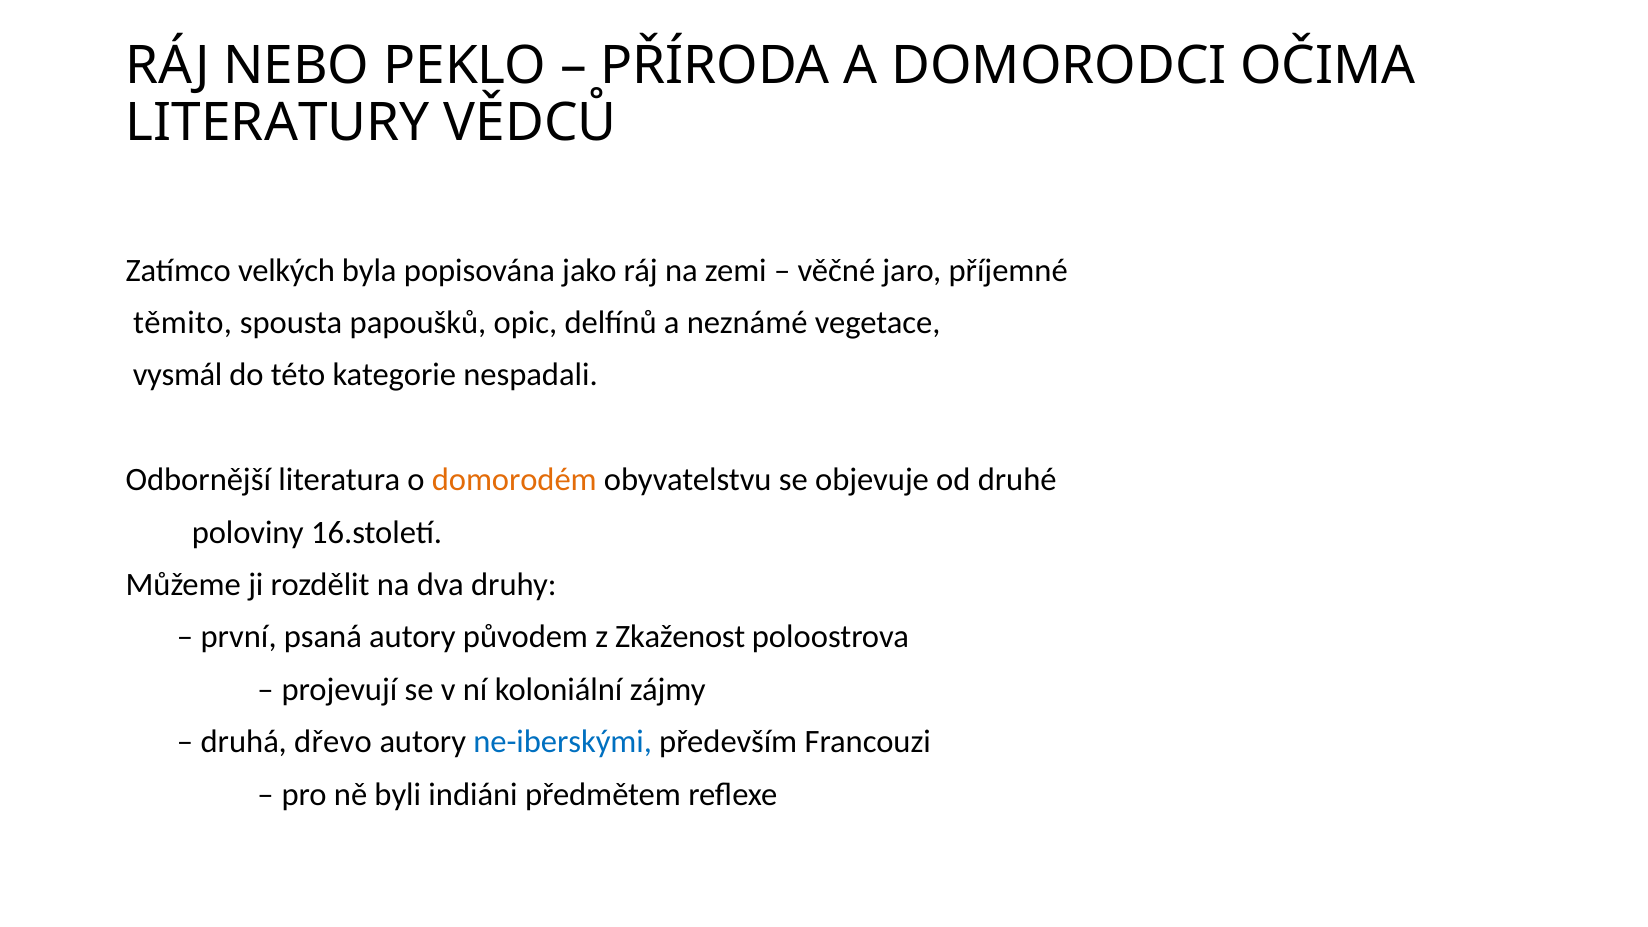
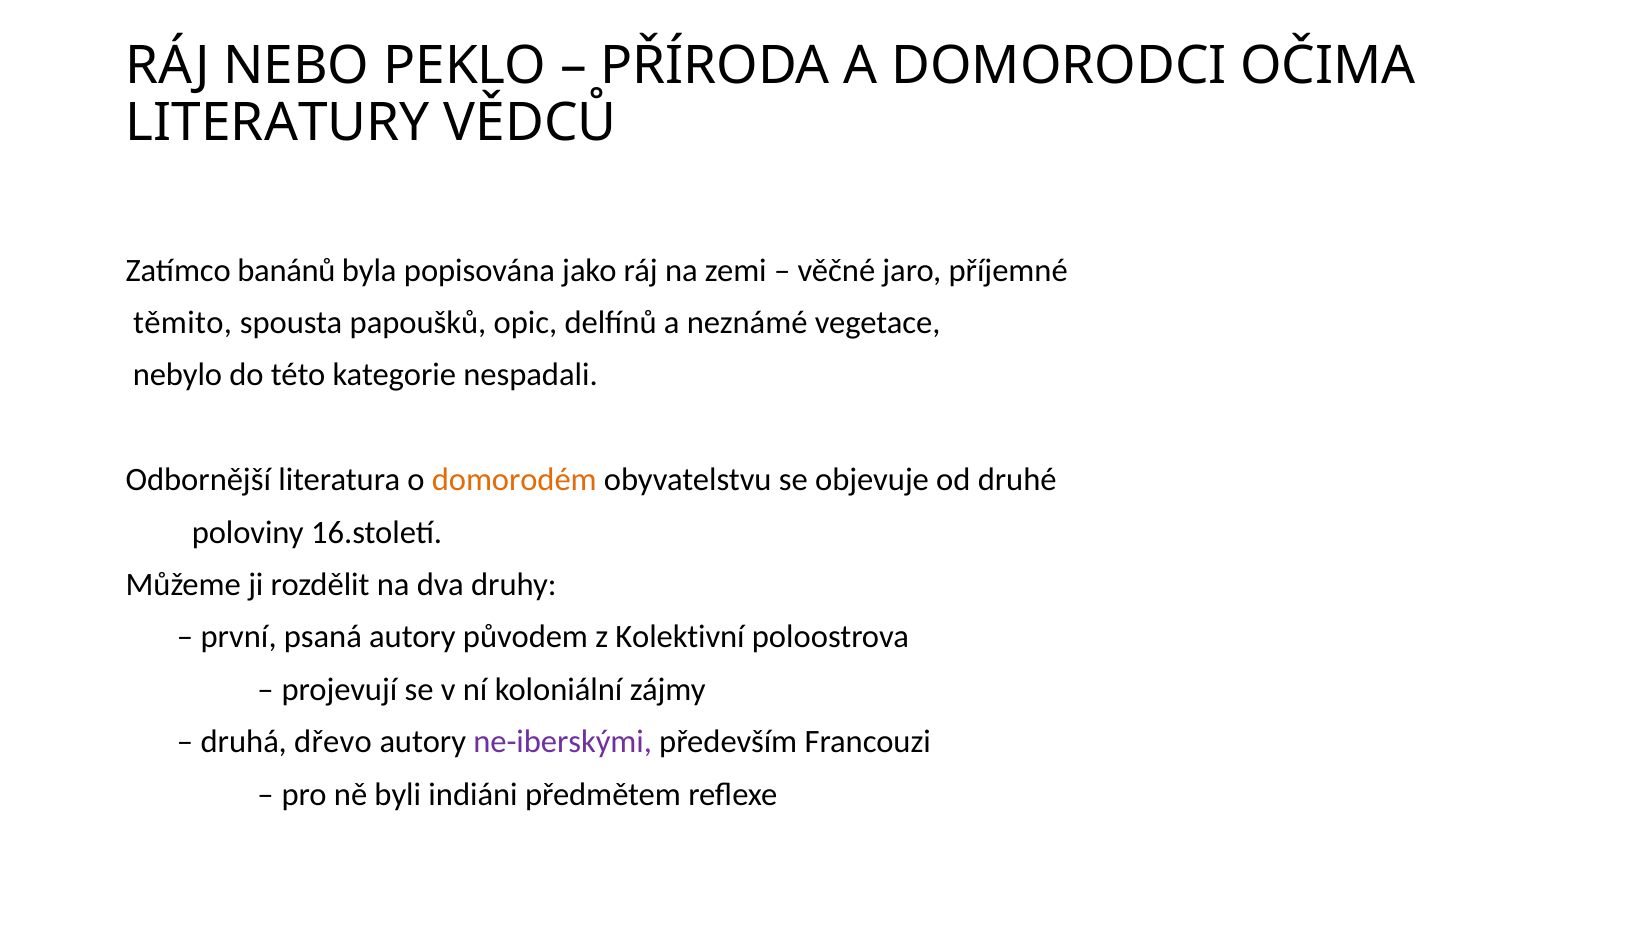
velkých: velkých -> banánů (286, 270)
vysmál: vysmál -> nebylo (178, 375)
Zkaženost: Zkaženost -> Kolektivní (680, 637)
ne-iberskými colour: blue -> purple (563, 742)
